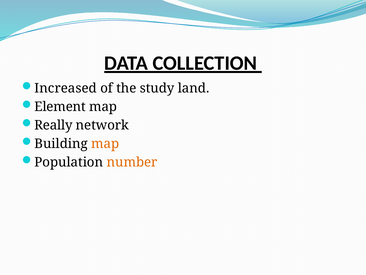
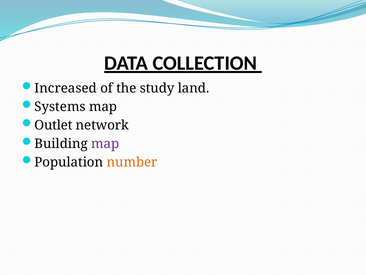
Element: Element -> Systems (60, 107)
Really: Really -> Outlet (53, 125)
map colour: orange -> purple (105, 144)
